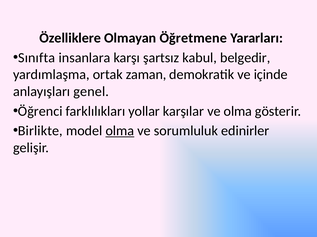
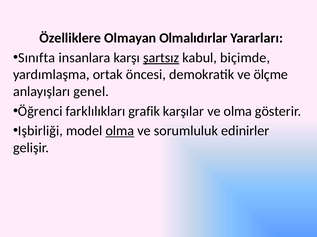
Öğretmene: Öğretmene -> Olmalıdırlar (193, 38)
şartsız underline: none -> present (161, 58)
belgedir: belgedir -> biçimde (245, 58)
zaman: zaman -> öncesi (146, 75)
içinde: içinde -> ölçme (271, 75)
yollar: yollar -> grafik (144, 111)
Birlikte: Birlikte -> Işbirliği (40, 131)
